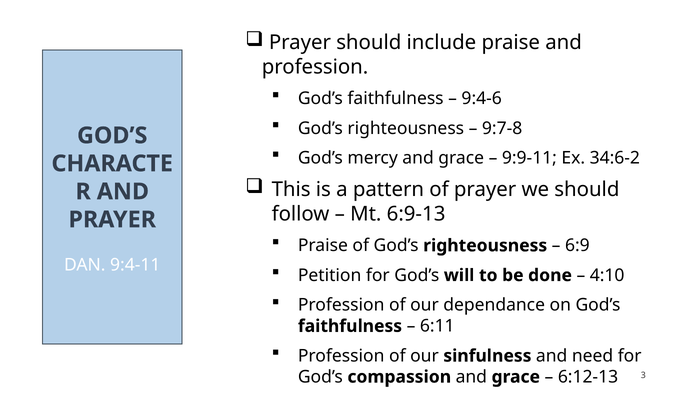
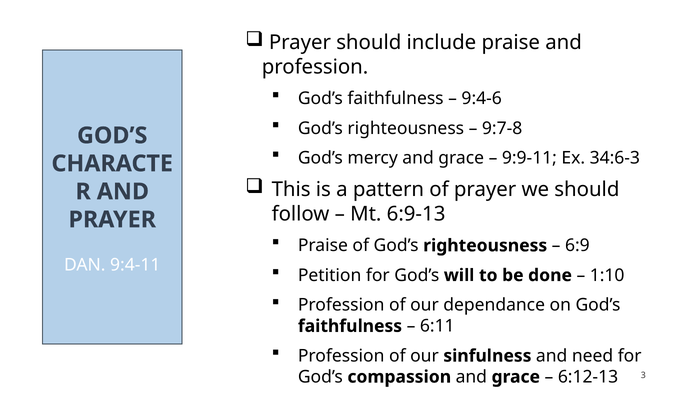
34:6-2: 34:6-2 -> 34:6-3 (615, 158)
4:10: 4:10 -> 1:10 (607, 275)
